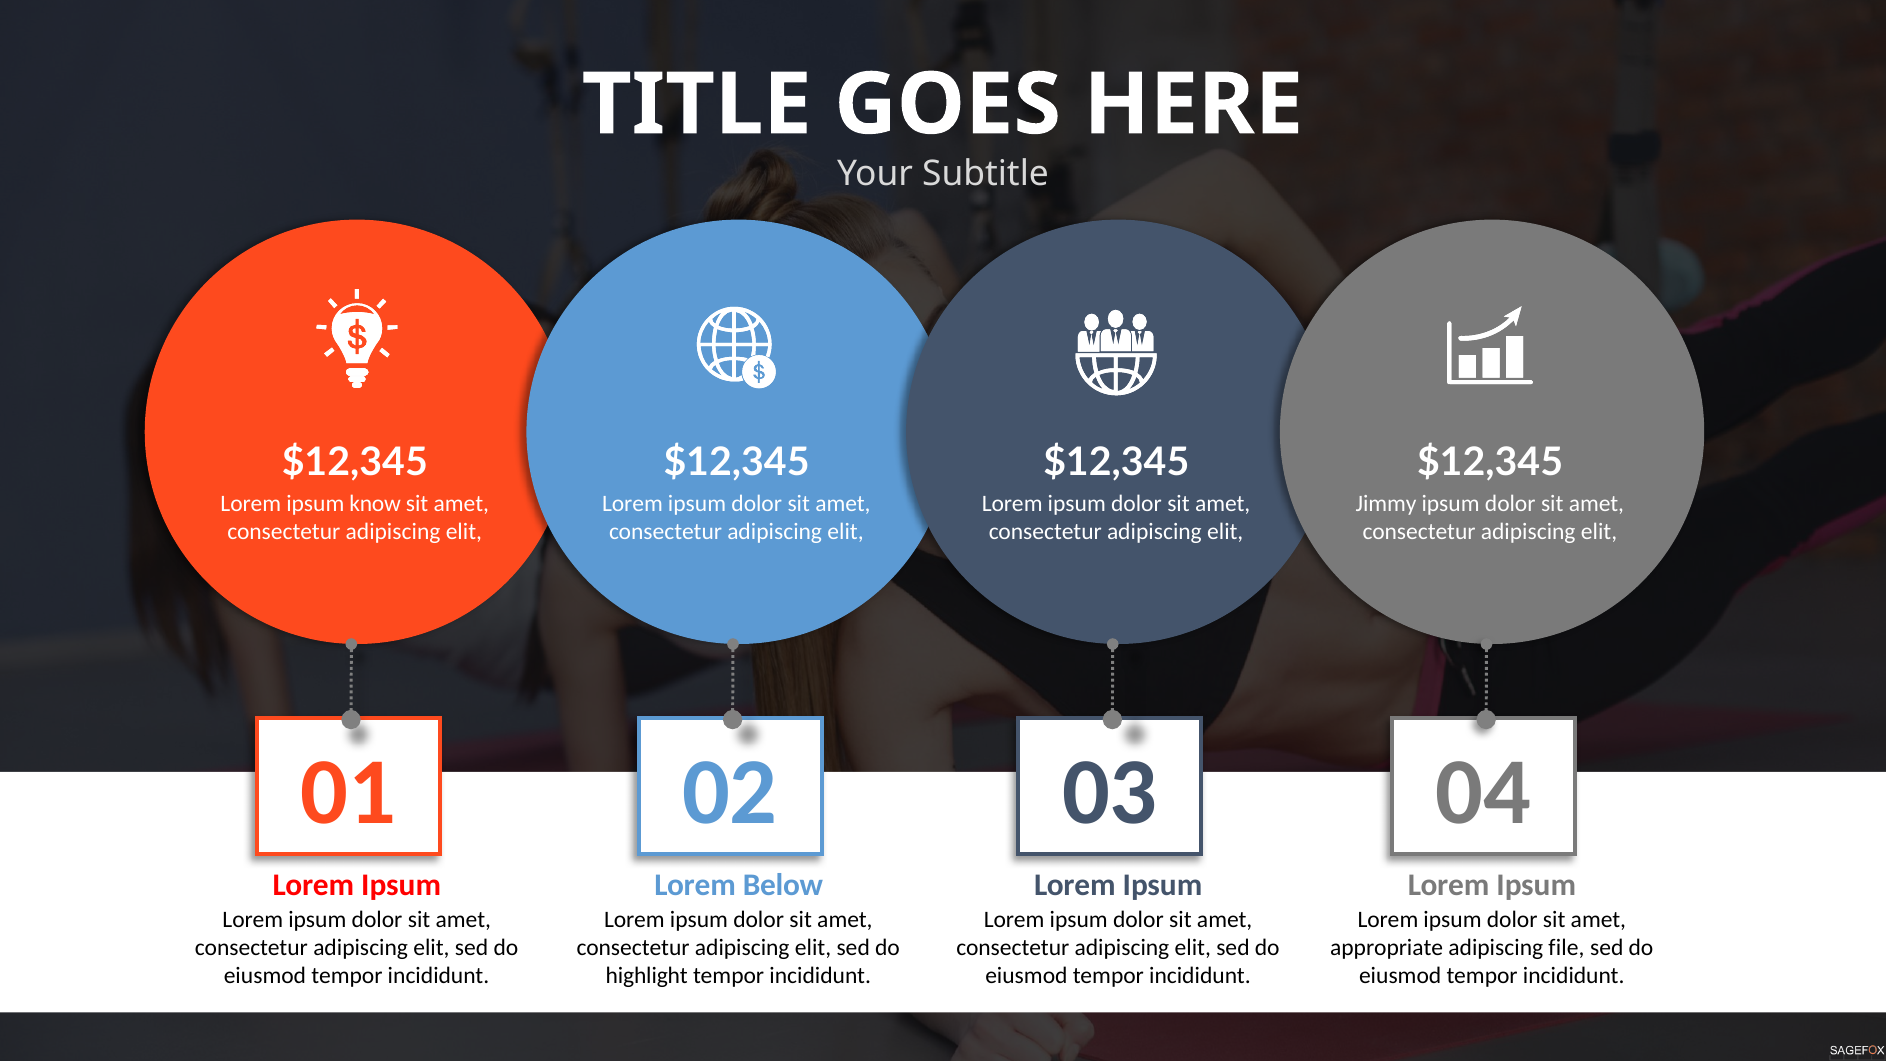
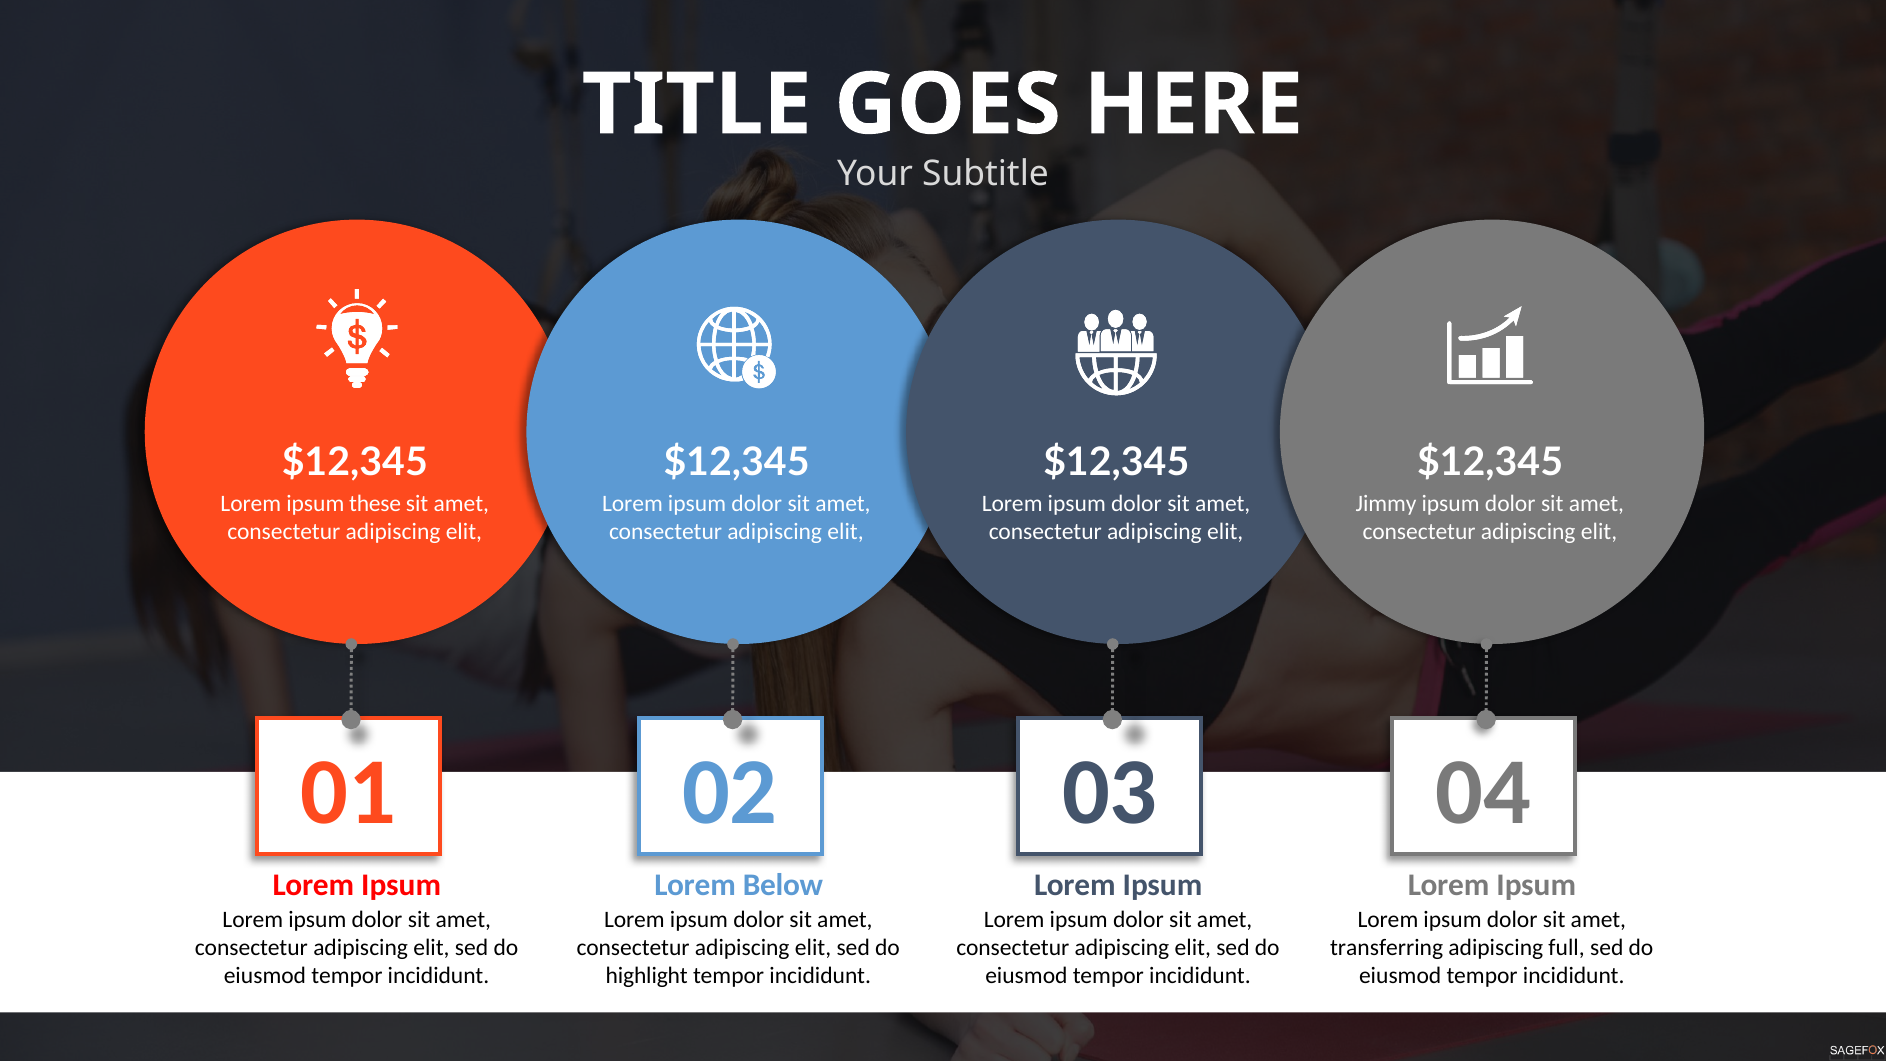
know: know -> these (375, 504)
appropriate: appropriate -> transferring (1387, 948)
file: file -> full (1567, 948)
